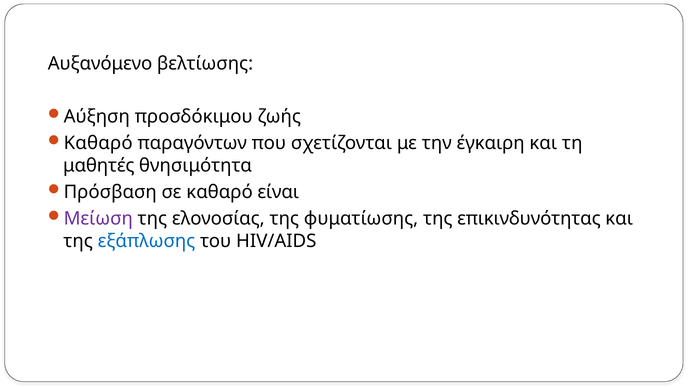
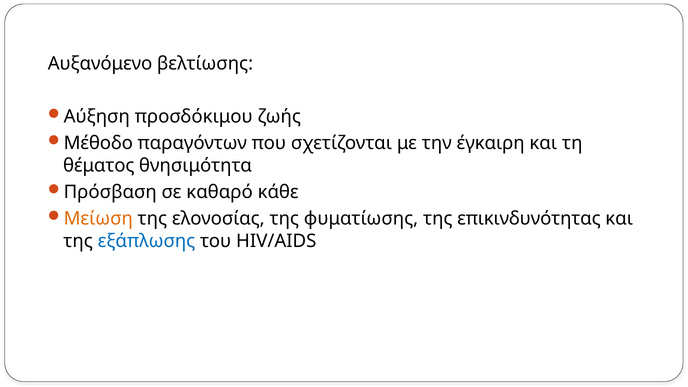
Καθαρό: Καθαρό -> Μέθοδο (98, 143)
μαθητές: μαθητές -> θέματος (99, 166)
είναι: είναι -> κάθε (278, 192)
Μείωση colour: purple -> orange (98, 219)
